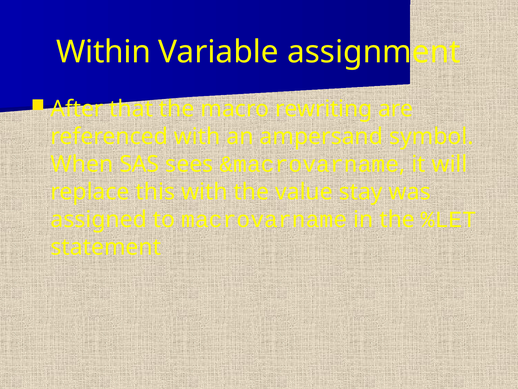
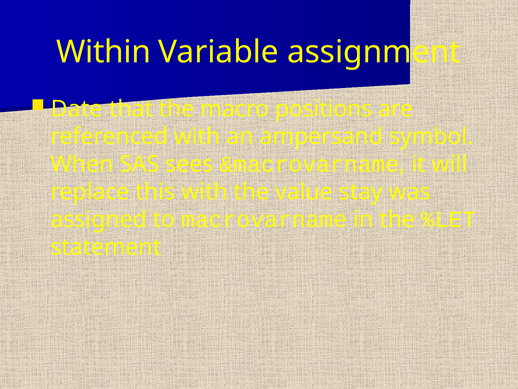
After: After -> Date (77, 109)
rewriting: rewriting -> positions (324, 109)
